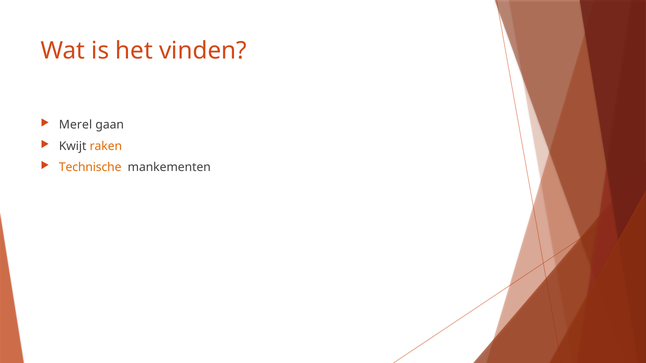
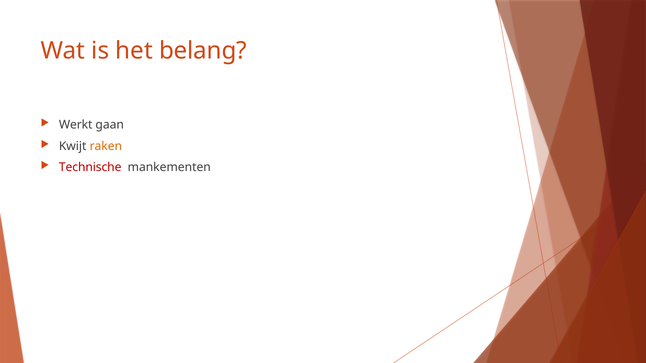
vinden: vinden -> belang (203, 51)
Merel: Merel -> Werkt (76, 125)
Technische colour: orange -> red (90, 168)
